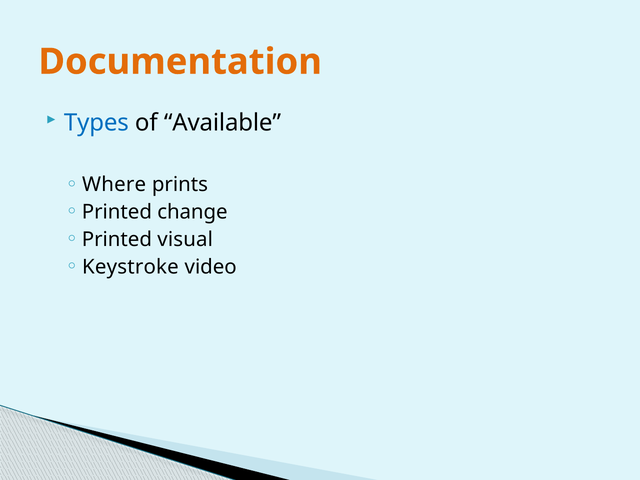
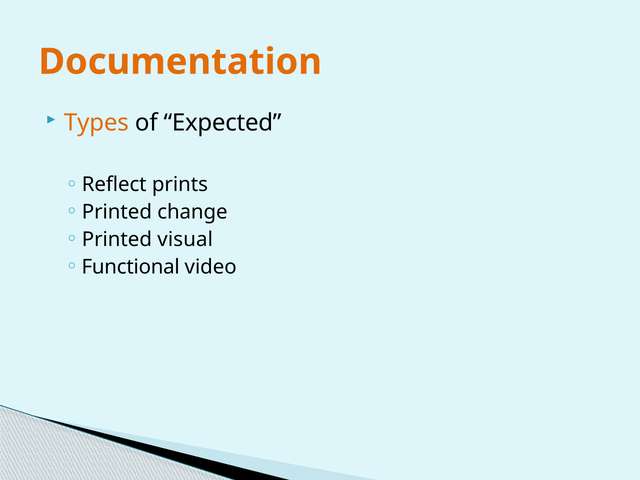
Types colour: blue -> orange (96, 123)
Available: Available -> Expected (222, 123)
Where: Where -> Reflect (114, 185)
Keystroke: Keystroke -> Functional (131, 267)
